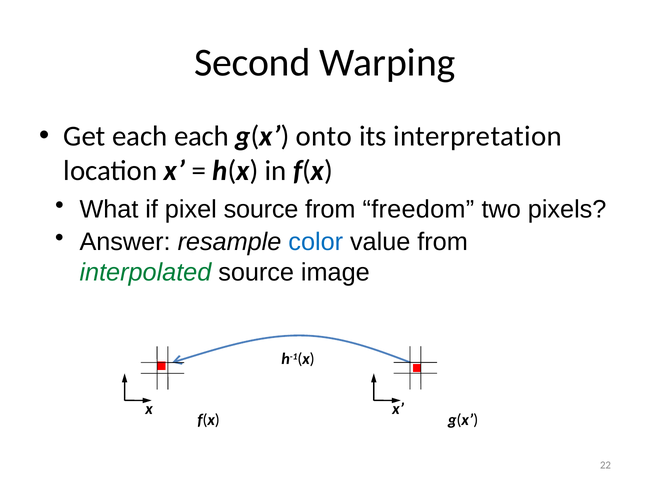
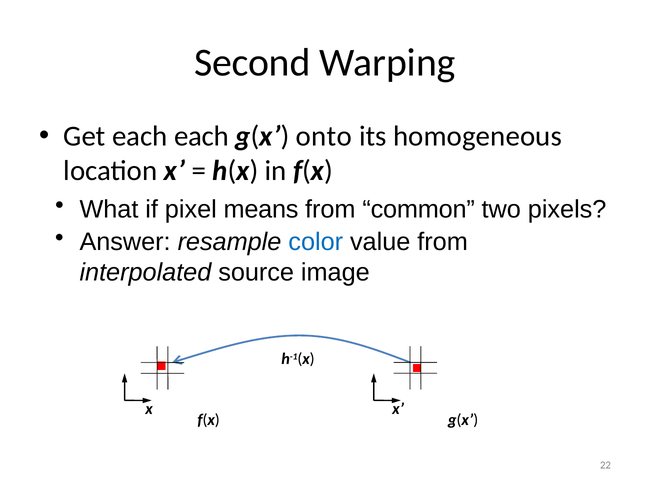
interpretation: interpretation -> homogeneous (478, 136)
pixel source: source -> means (261, 210)
freedom: freedom -> common (419, 210)
interpolated colour: green -> black (145, 273)
